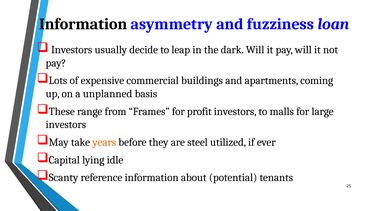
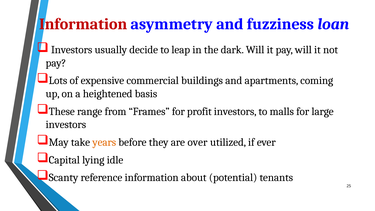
Information colour: black -> red (83, 24)
unplanned: unplanned -> heightened (108, 94)
steel: steel -> over (197, 142)
